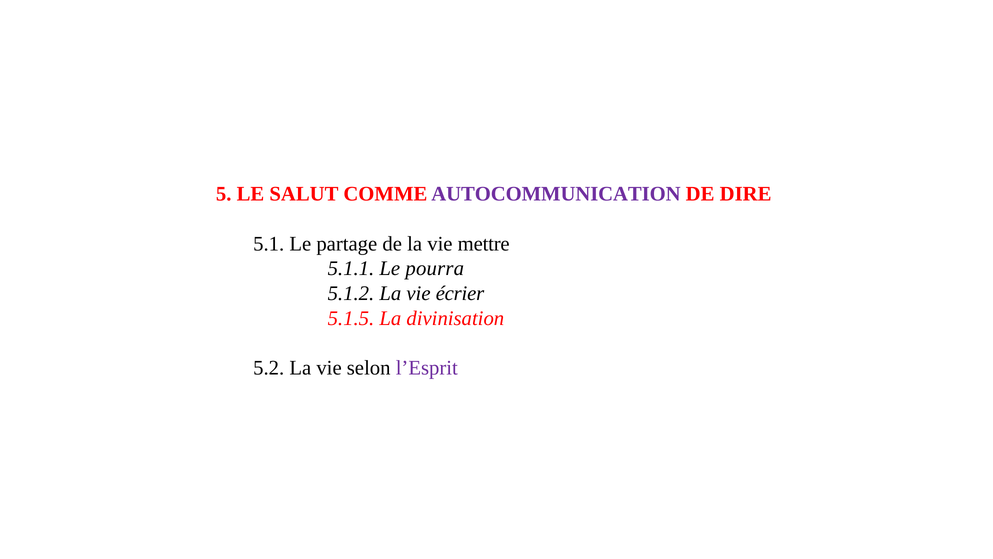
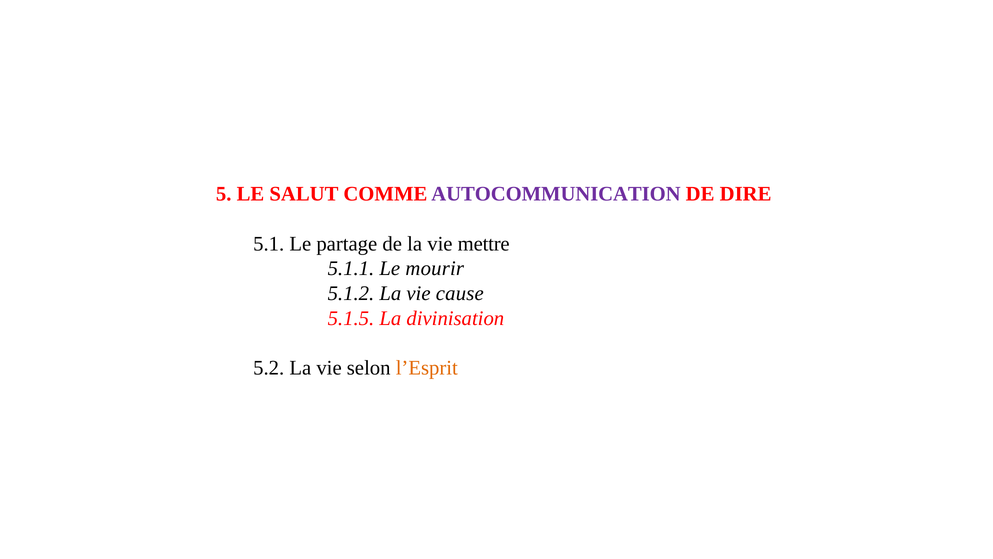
pourra: pourra -> mourir (435, 268)
écrier: écrier -> cause (460, 293)
l’Esprit colour: purple -> orange (427, 368)
